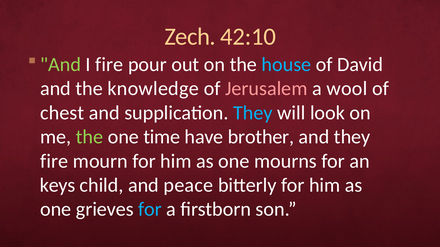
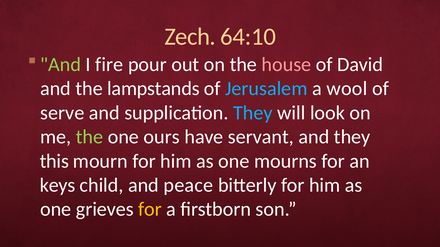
42:10: 42:10 -> 64:10 (248, 37)
house colour: light blue -> pink (286, 65)
knowledge: knowledge -> lampstands (153, 89)
Jerusalem colour: pink -> light blue (266, 89)
chest: chest -> serve (62, 113)
time: time -> ours (162, 137)
brother: brother -> servant (261, 137)
fire: fire -> this (54, 161)
for colour: light blue -> yellow (150, 210)
